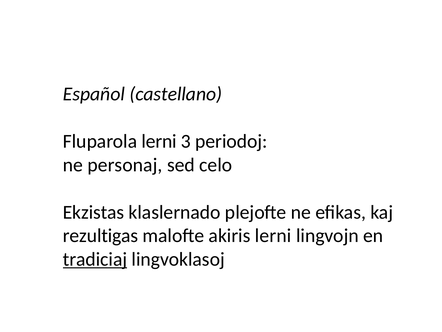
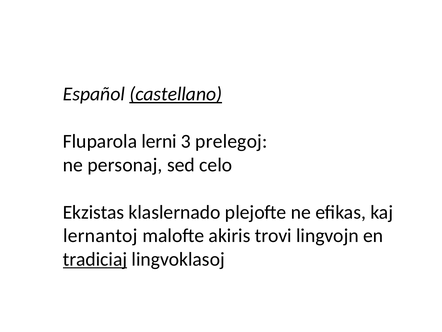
castellano underline: none -> present (176, 94)
periodoj: periodoj -> prelegoj (231, 141)
rezultigas: rezultigas -> lernantoj (100, 235)
akiris lerni: lerni -> trovi (273, 235)
